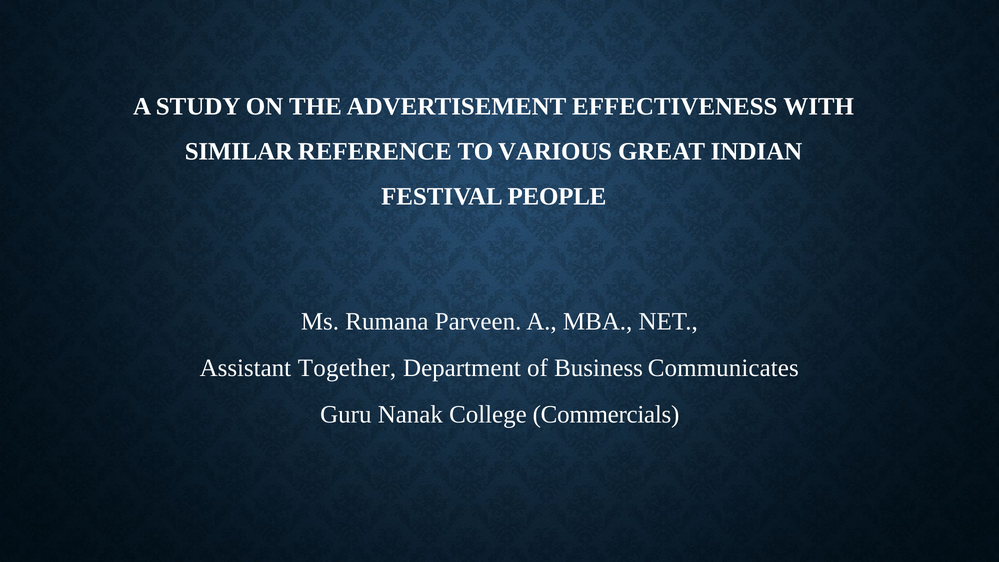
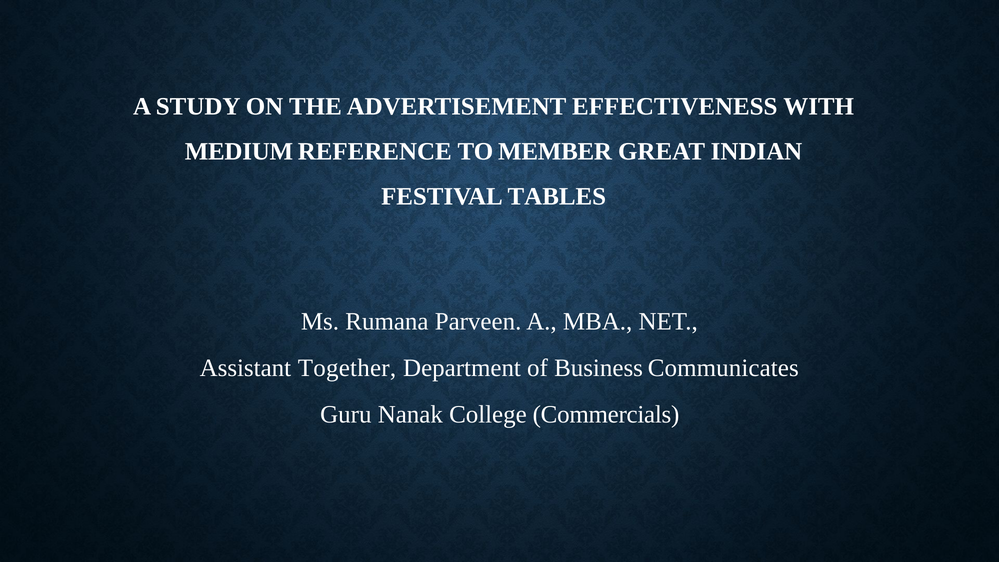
SIMILAR: SIMILAR -> MEDIUM (239, 152)
VARIOUS: VARIOUS -> MEMBER (555, 152)
PEOPLE: PEOPLE -> TABLES (557, 196)
